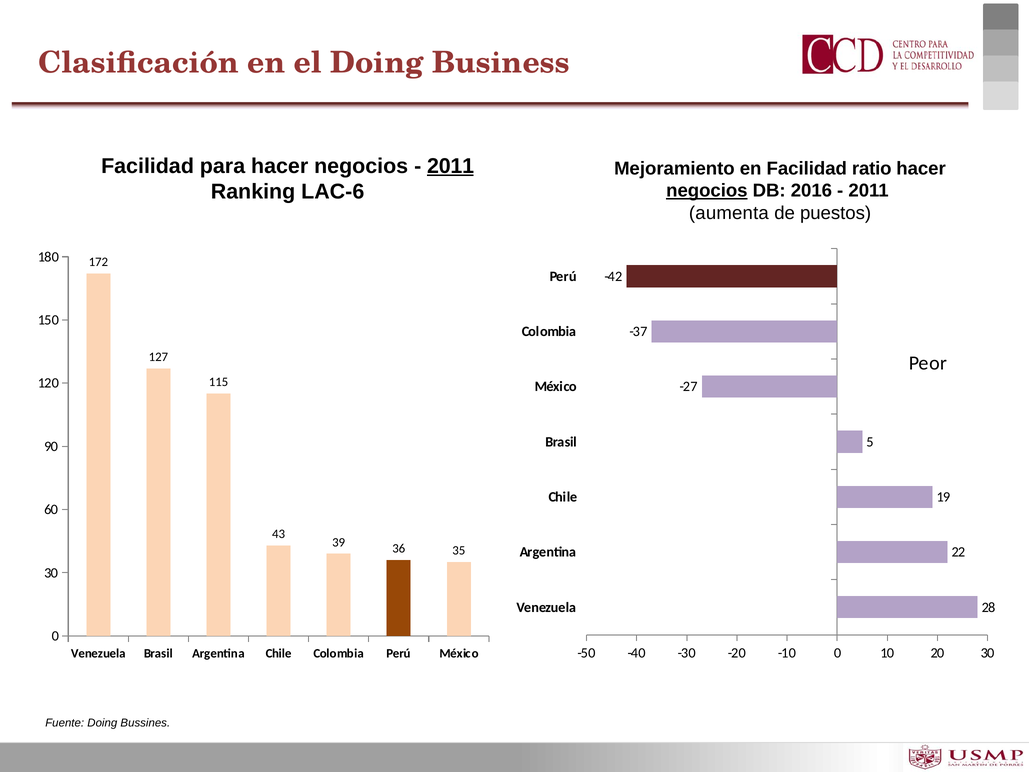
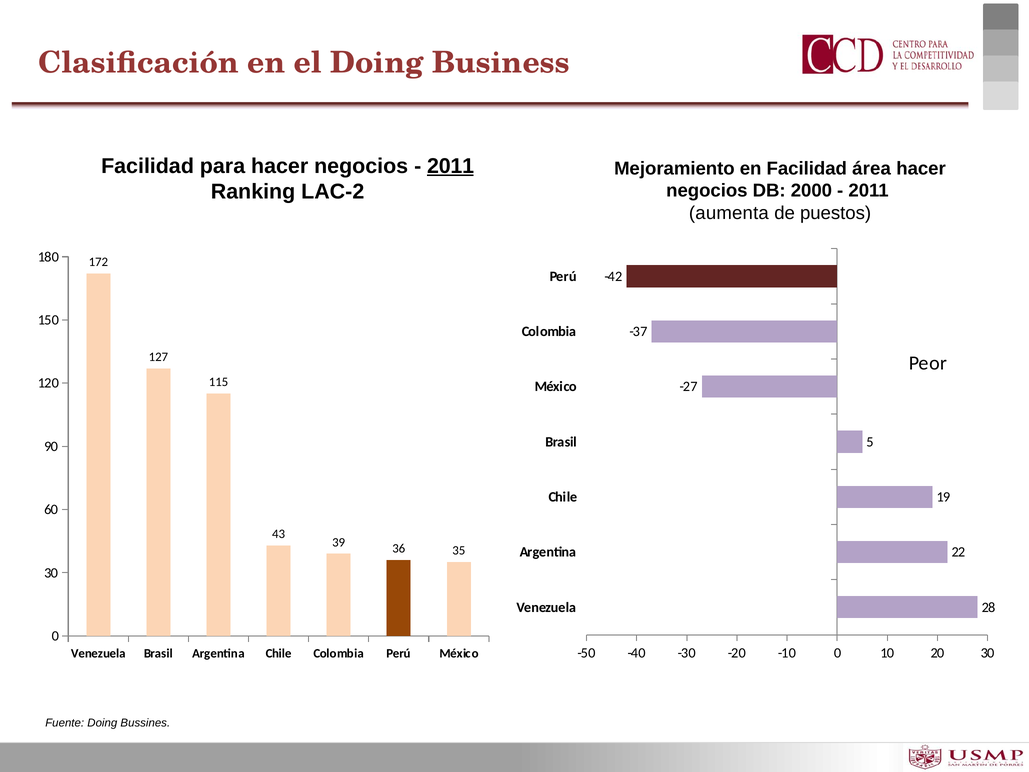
ratio: ratio -> área (872, 168)
LAC-6: LAC-6 -> LAC-2 (333, 192)
negocios underline: present -> none (707, 191)
2016: 2016 -> 2000 (811, 191)
